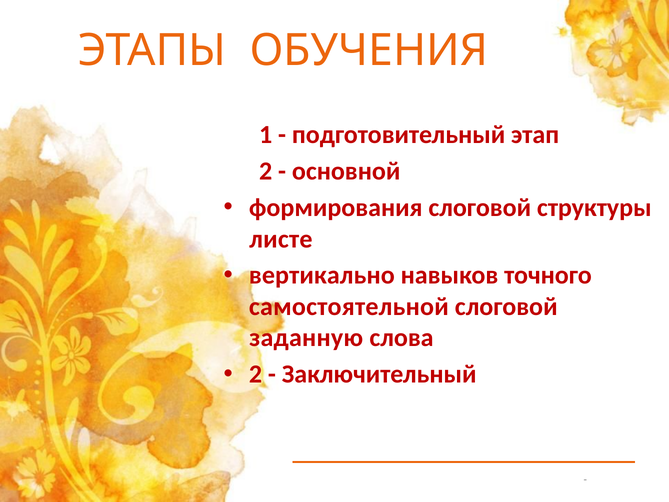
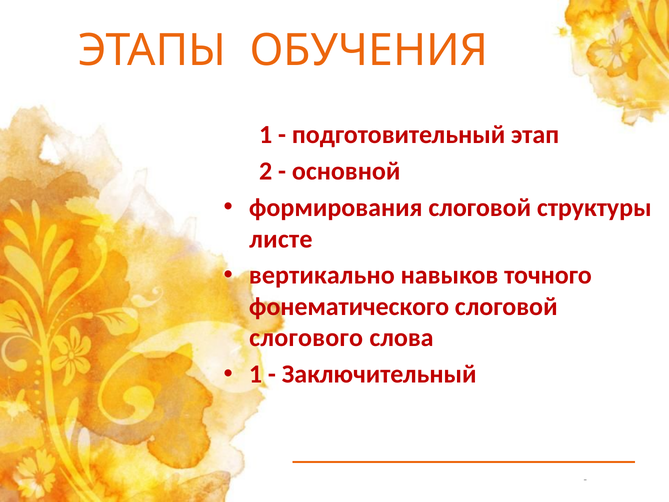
самостоятельной: самостоятельной -> фонематического (349, 307)
заданную: заданную -> слогового (306, 338)
2: 2 -> 1 (256, 374)
